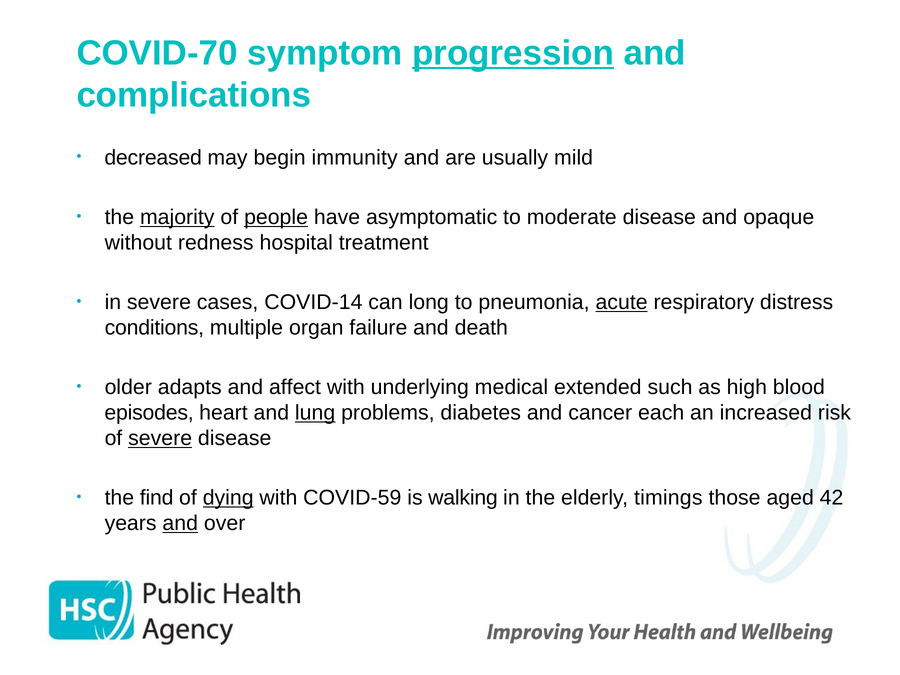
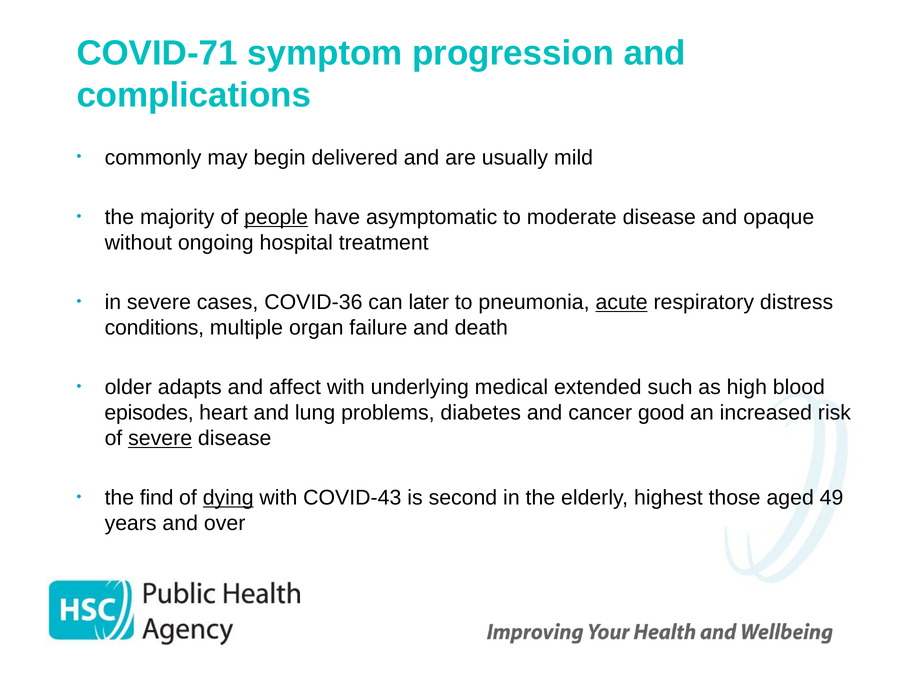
COVID-70: COVID-70 -> COVID-71 (157, 53)
progression underline: present -> none (513, 53)
decreased: decreased -> commonly (153, 158)
immunity: immunity -> delivered (355, 158)
majority underline: present -> none (177, 217)
redness: redness -> ongoing (216, 243)
COVID-14: COVID-14 -> COVID-36 (313, 302)
long: long -> later (429, 302)
lung underline: present -> none (315, 413)
each: each -> good (661, 413)
COVID-59: COVID-59 -> COVID-43 (352, 498)
walking: walking -> second (463, 498)
timings: timings -> highest (668, 498)
42: 42 -> 49 (832, 498)
and underline: present -> none (180, 523)
